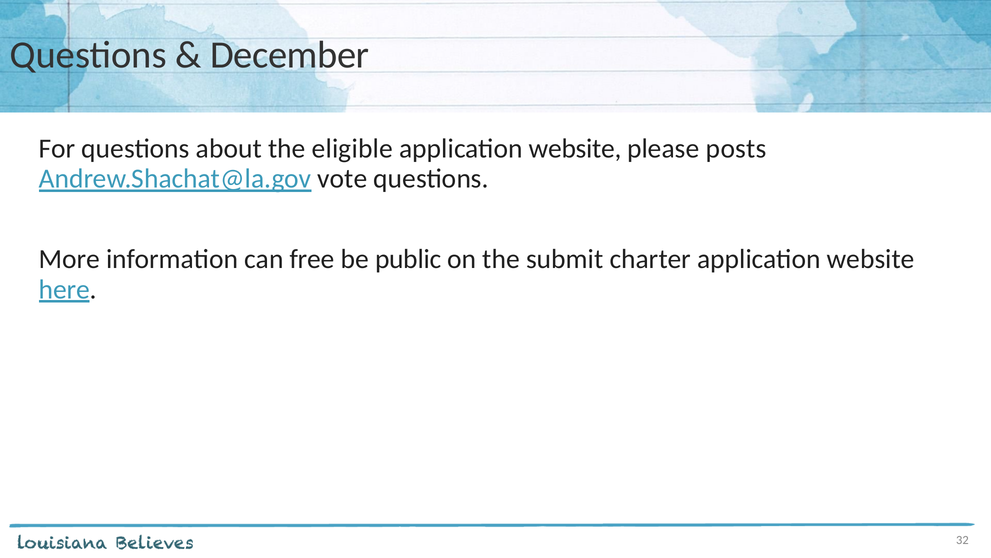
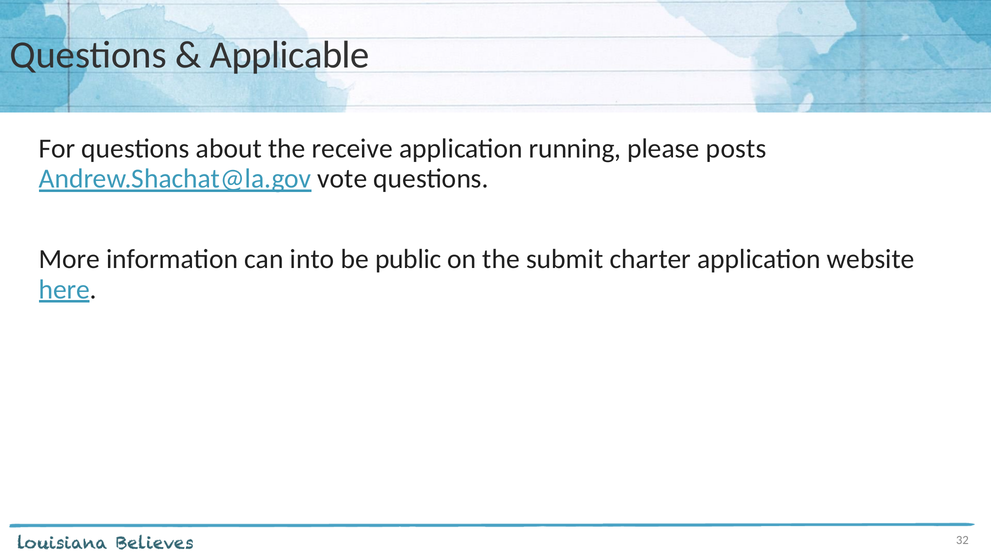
December: December -> Applicable (290, 55)
eligible: eligible -> receive (352, 148)
website: website -> running (575, 148)
free: free -> into (312, 259)
